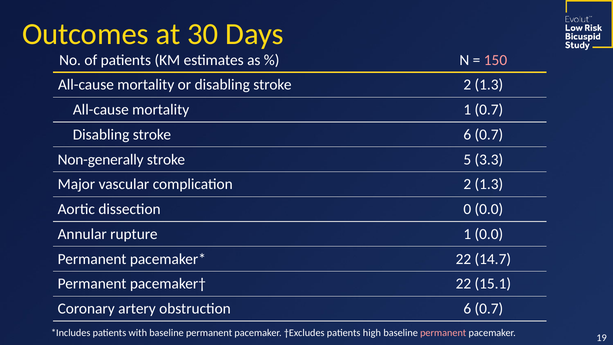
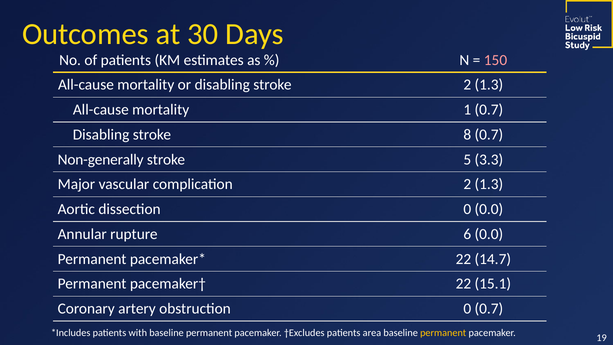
stroke 6: 6 -> 8 (467, 135)
rupture 1: 1 -> 6 (467, 234)
obstruction 6: 6 -> 0 (467, 309)
high: high -> area (372, 333)
permanent colour: pink -> yellow (443, 333)
